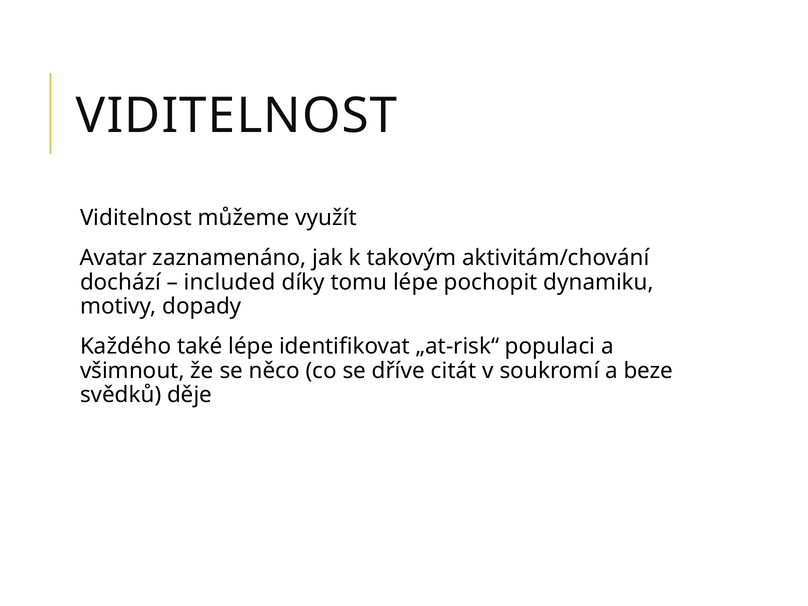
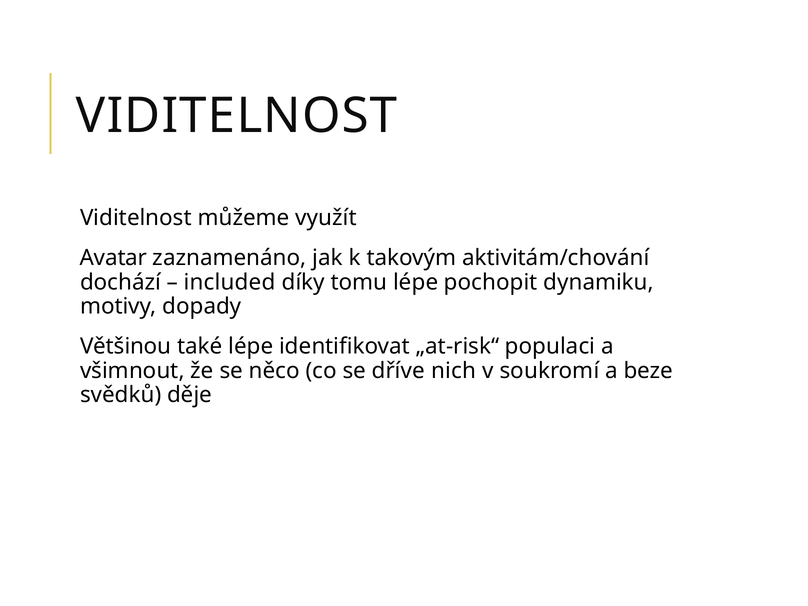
Každého: Každého -> Většinou (126, 346)
citát: citát -> nich (454, 371)
